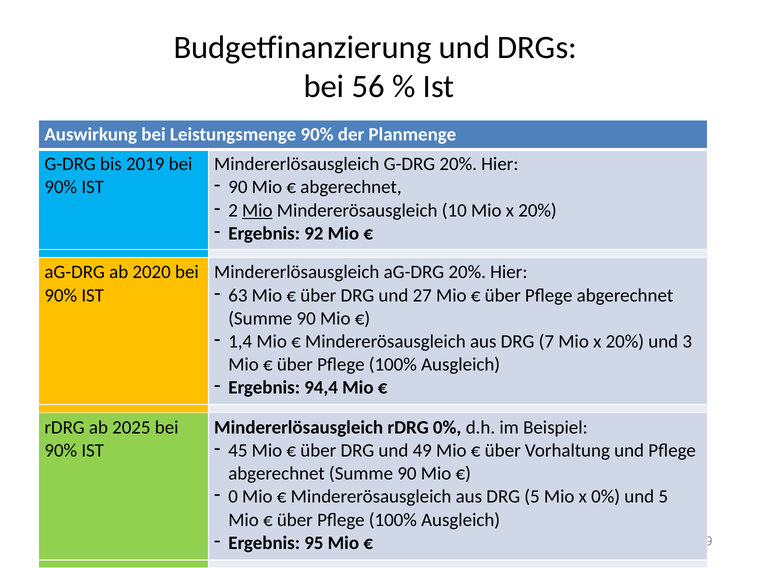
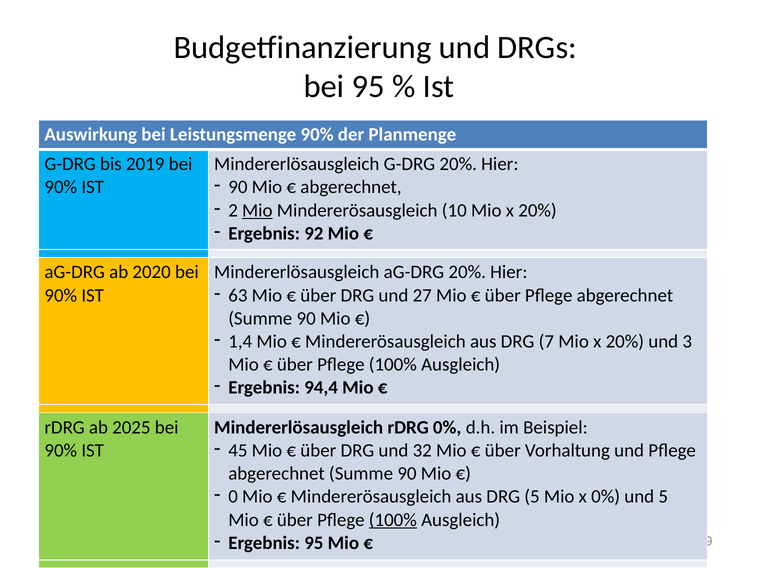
bei 56: 56 -> 95 (368, 86)
und 49: 49 -> 32 (422, 451)
100% underline: none -> present (393, 520)
